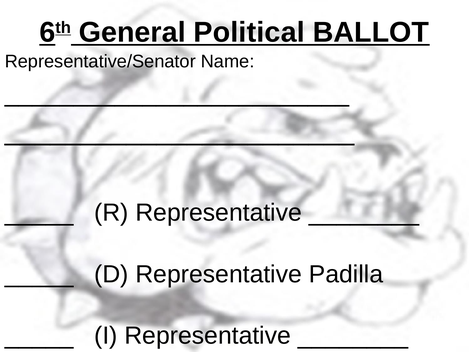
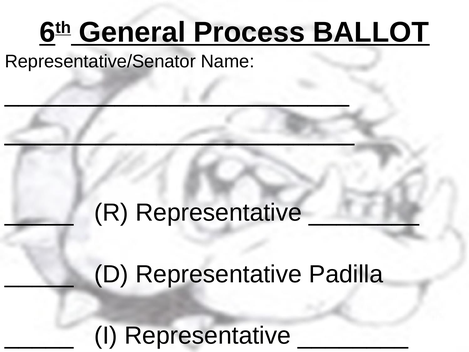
Political: Political -> Process (249, 32)
